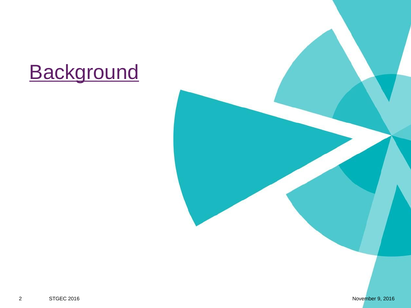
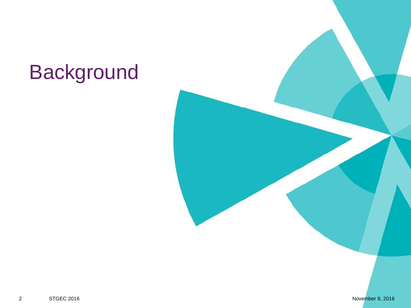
Background underline: present -> none (84, 72)
